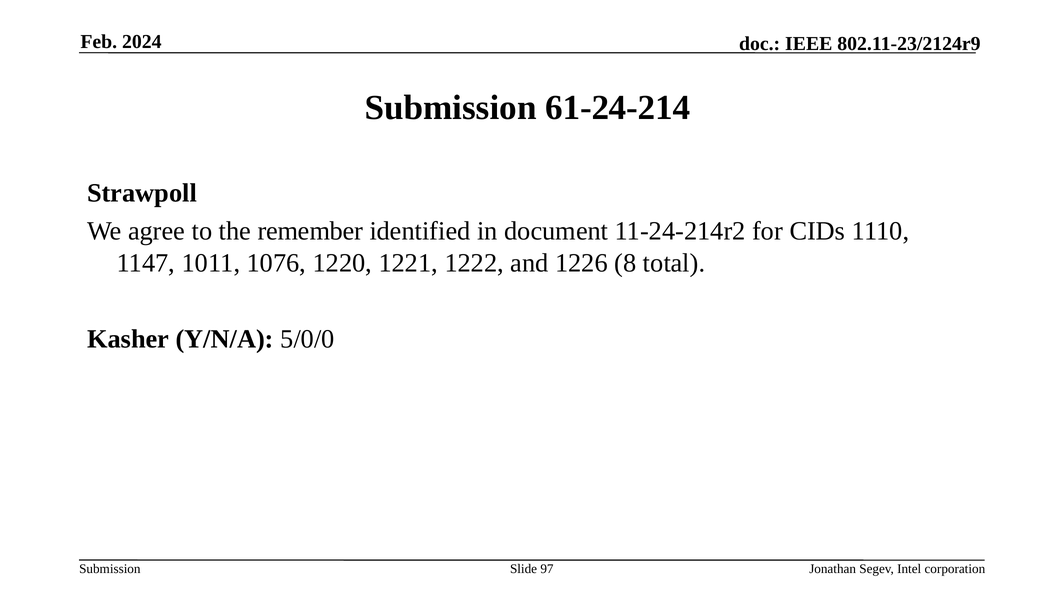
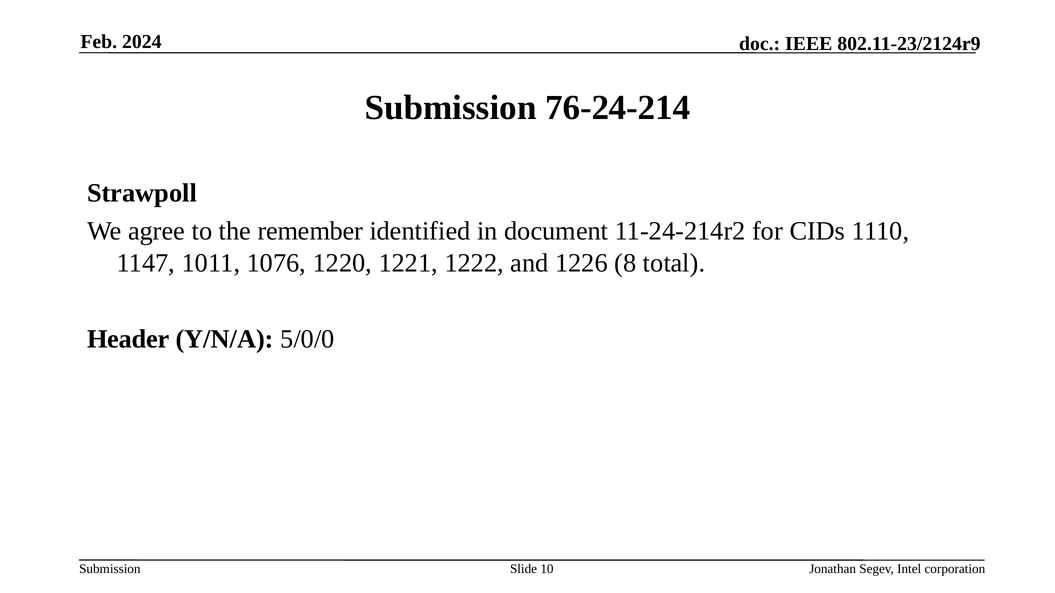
61-24-214: 61-24-214 -> 76-24-214 (618, 108)
Kasher: Kasher -> Header (128, 340)
97: 97 -> 10 (547, 569)
